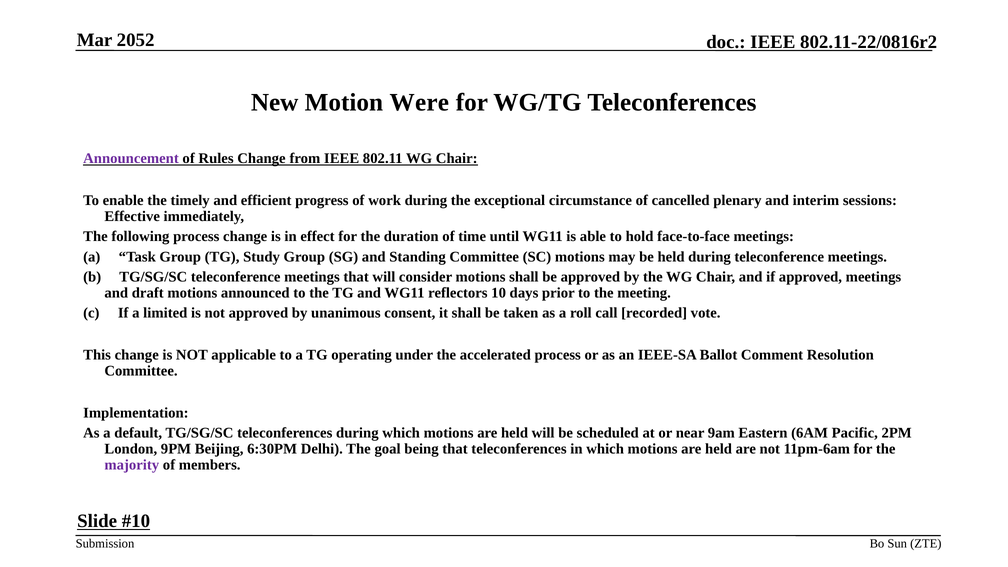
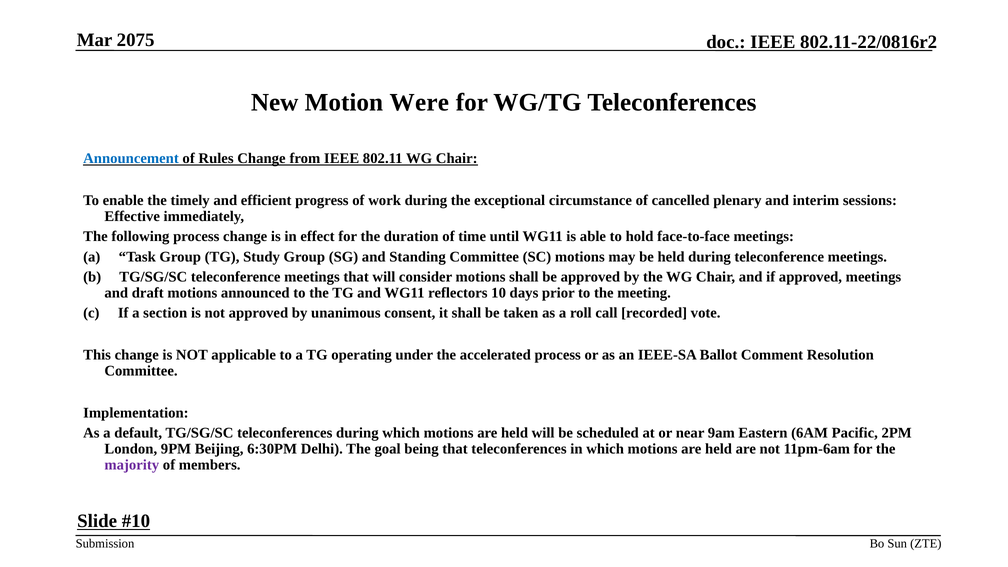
2052: 2052 -> 2075 (136, 40)
Announcement colour: purple -> blue (131, 159)
limited: limited -> section (165, 313)
